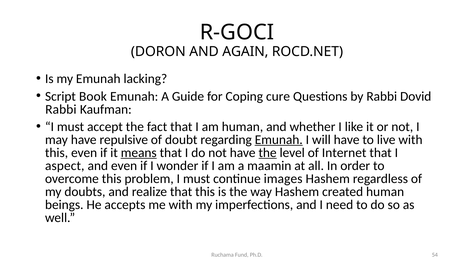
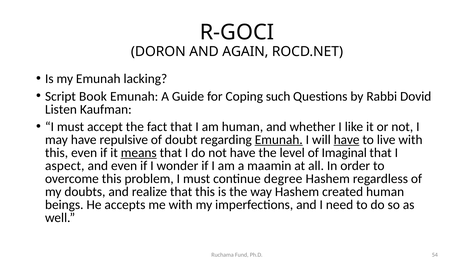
cure: cure -> such (278, 96)
Rabbi: Rabbi -> Listen (61, 109)
have underline: none -> present (347, 139)
the underline: present -> none (268, 152)
Internet: Internet -> Imaginal (344, 152)
images: images -> degree (283, 178)
